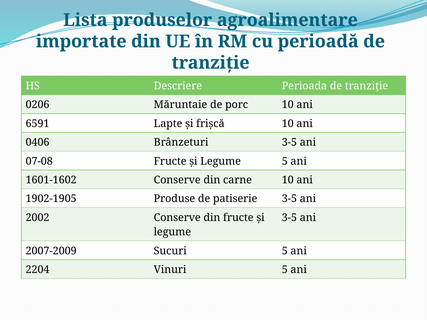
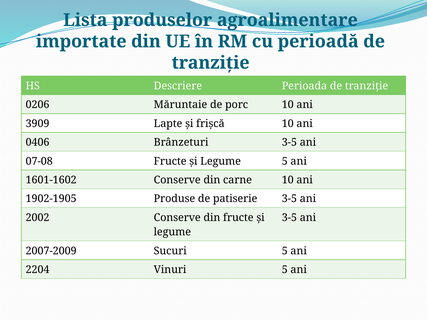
6591: 6591 -> 3909 (38, 124)
